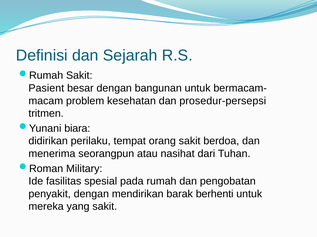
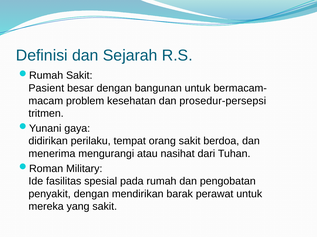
biara: biara -> gaya (77, 129)
seorangpun: seorangpun -> mengurangi (106, 154)
berhenti: berhenti -> perawat (215, 194)
